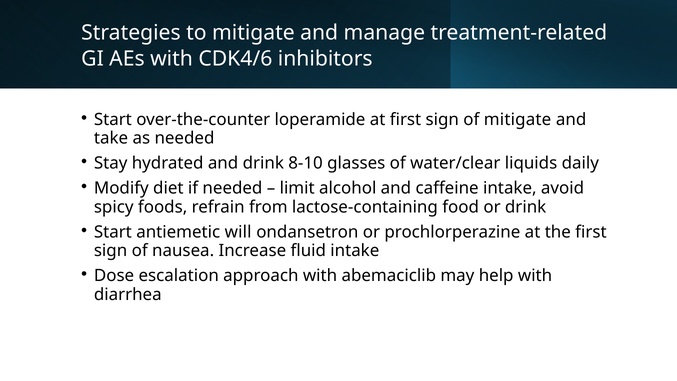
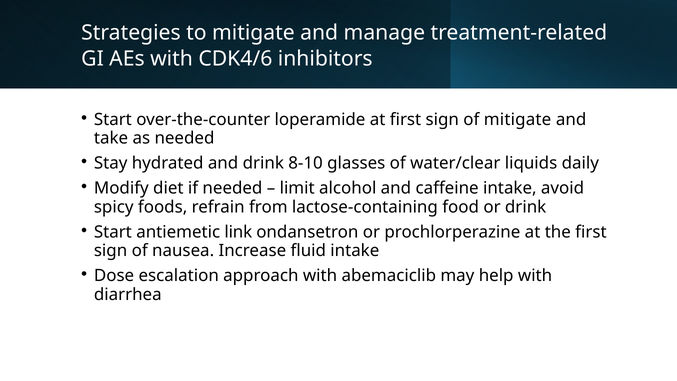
will: will -> link (238, 232)
